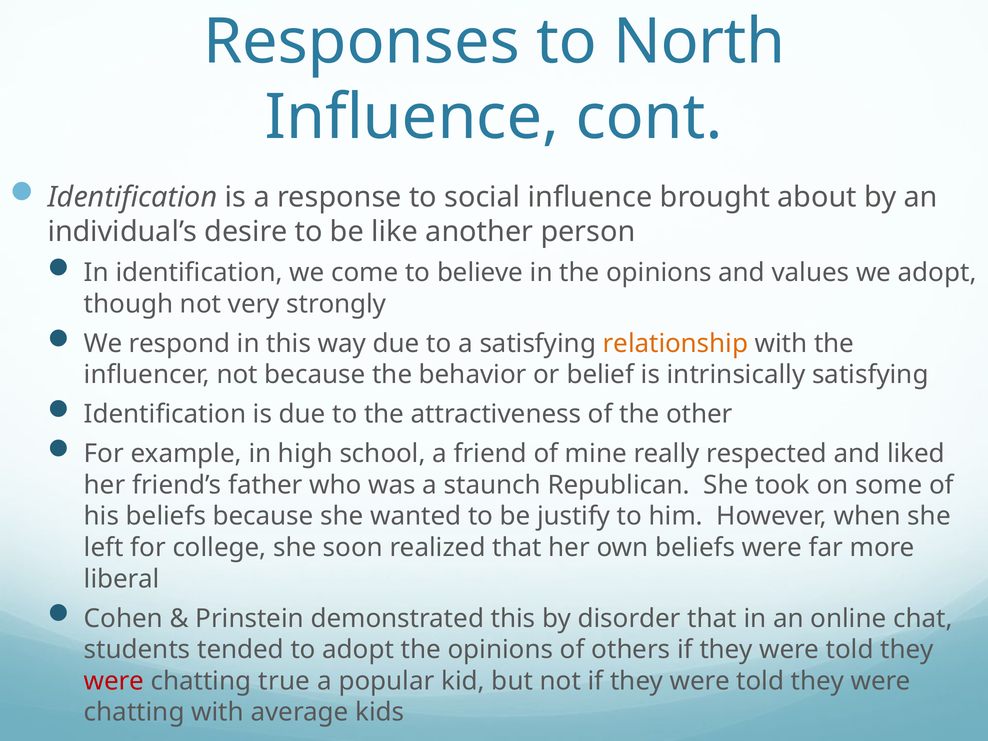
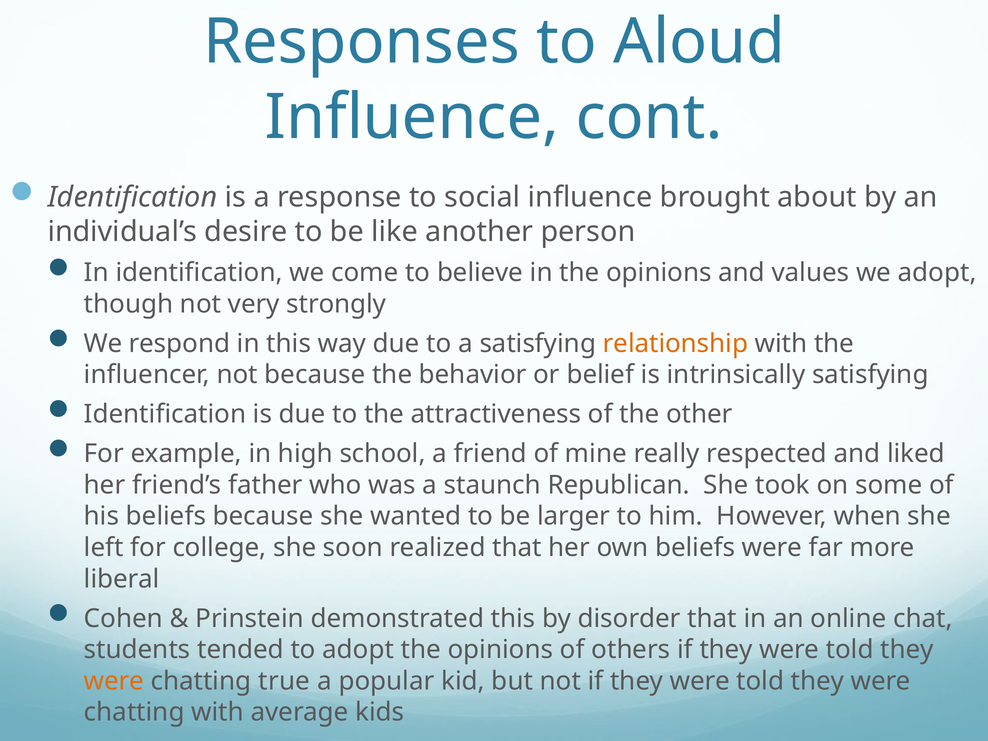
North: North -> Aloud (699, 42)
justify: justify -> larger (574, 516)
were colour: red -> orange (114, 681)
